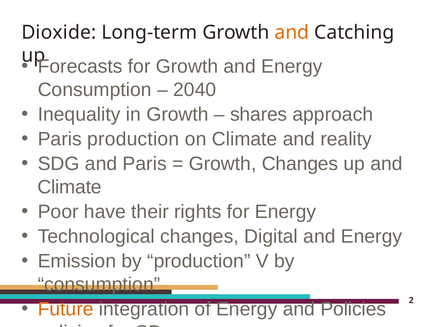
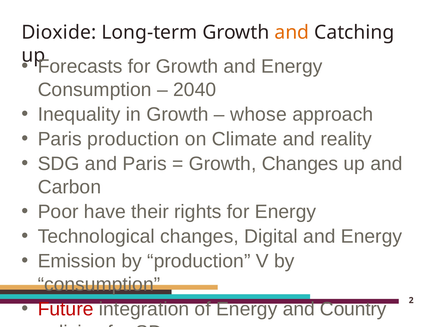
shares: shares -> whose (259, 114)
Climate: Climate -> Carbon (69, 187)
Future colour: orange -> red (66, 309)
and Policies: Policies -> Country (353, 309)
